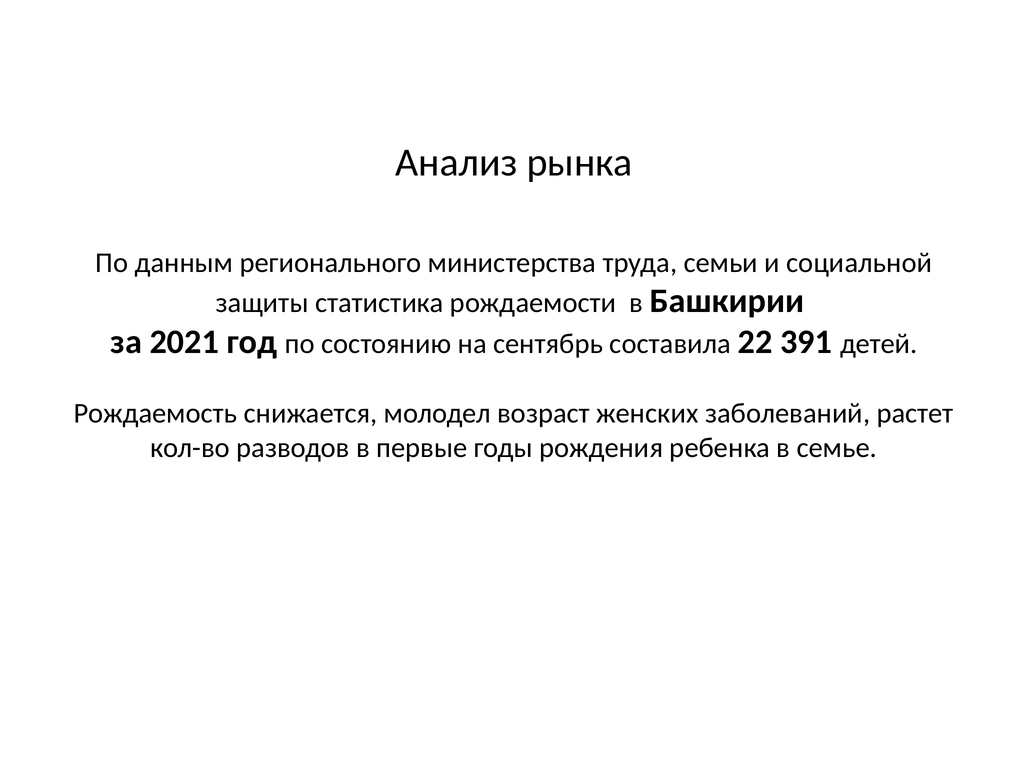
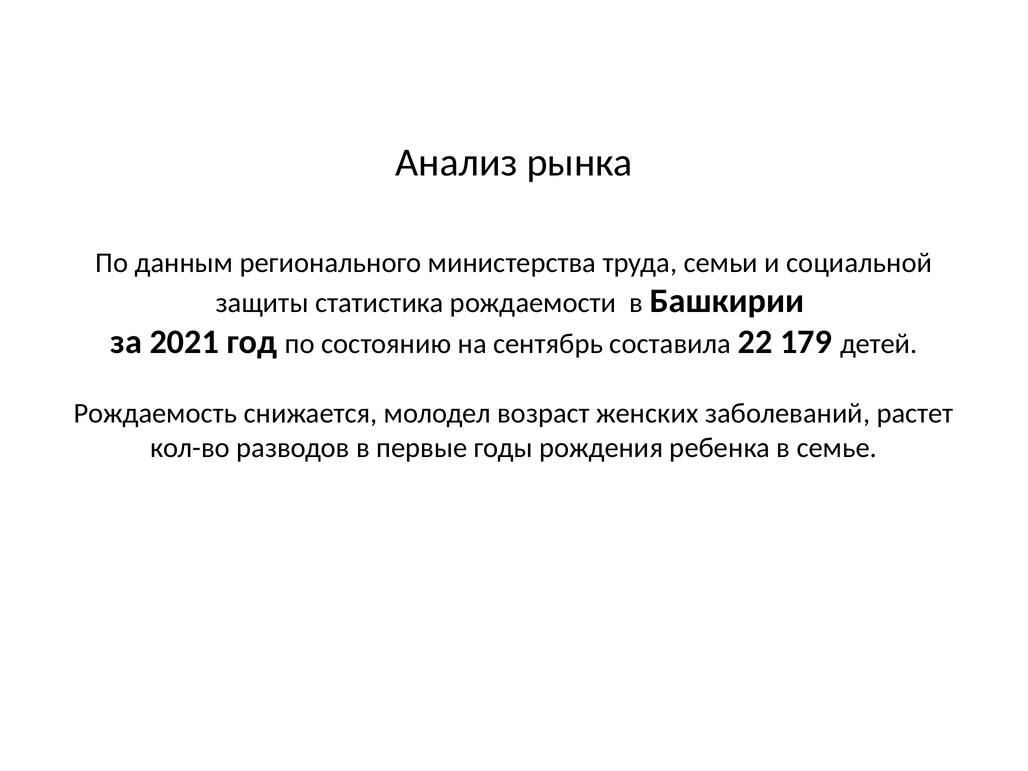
391: 391 -> 179 (806, 342)
